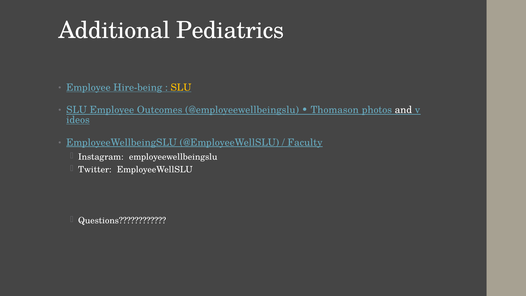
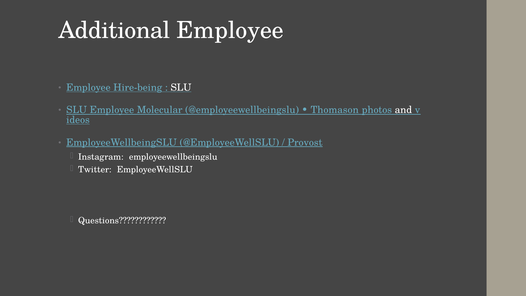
Additional Pediatrics: Pediatrics -> Employee (230, 30)
SLU colour: yellow -> white (181, 87)
Outcomes: Outcomes -> Molecular (160, 110)
Faculty: Faculty -> Provost (305, 142)
